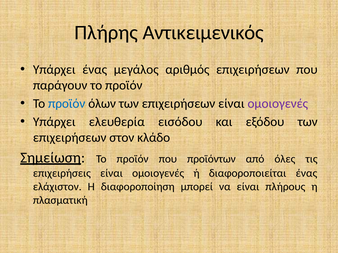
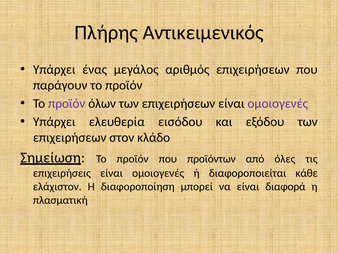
προϊόν colour: blue -> purple (67, 104)
διαφοροποιείται ένας: ένας -> κάθε (307, 173)
πλήρους: πλήρους -> διαφορά (285, 187)
